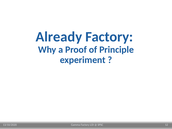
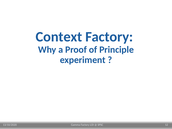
Already: Already -> Context (59, 37)
